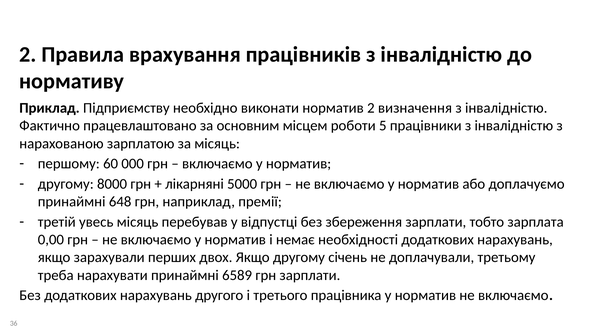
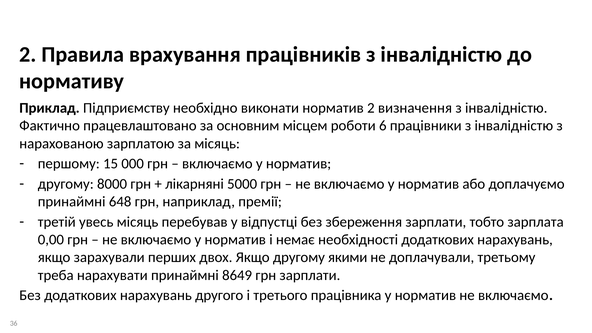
5: 5 -> 6 (383, 126)
60: 60 -> 15 (111, 164)
січень: січень -> якими (348, 257)
6589: 6589 -> 8649 (237, 275)
